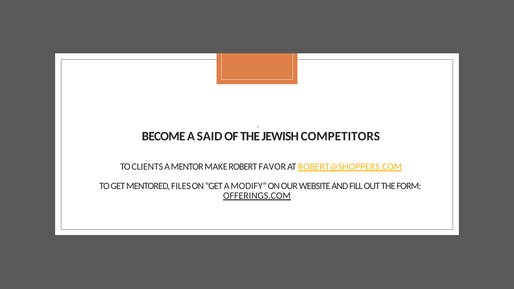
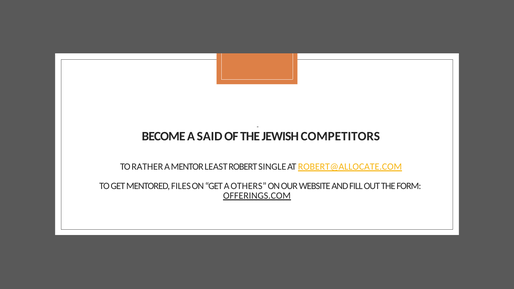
CLIENTS: CLIENTS -> RATHER (147, 167)
MAKE: MAKE -> LEAST (216, 167)
FAVOR: FAVOR -> SINGLE (272, 167)
ROBERT@SHOPPERS.COM: ROBERT@SHOPPERS.COM -> ROBERT@ALLOCATE.COM (350, 167)
MODIFY: MODIFY -> OTHERS (249, 186)
